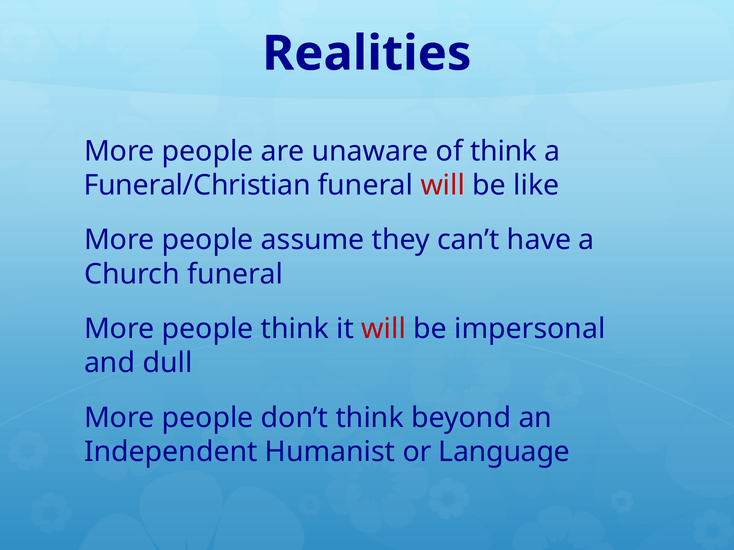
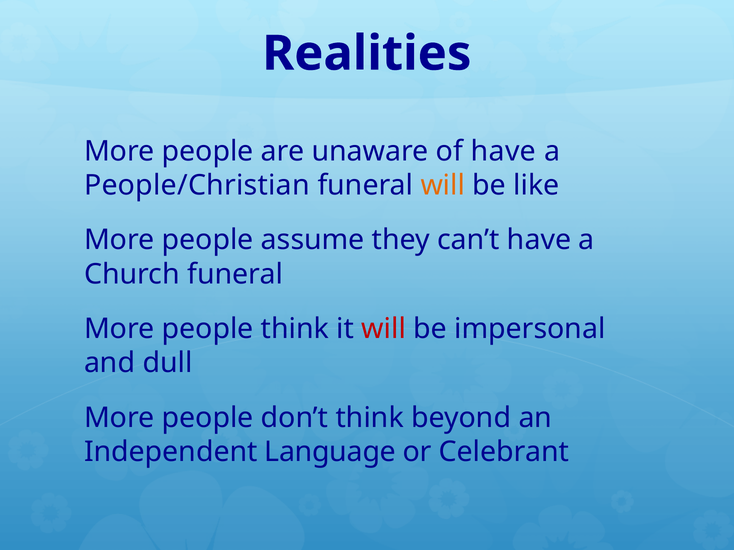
of think: think -> have (503, 151)
Funeral/Christian: Funeral/Christian -> People/Christian (197, 186)
will colour: red -> orange (443, 186)
Humanist: Humanist -> Language (330, 452)
Language: Language -> Celebrant (504, 452)
